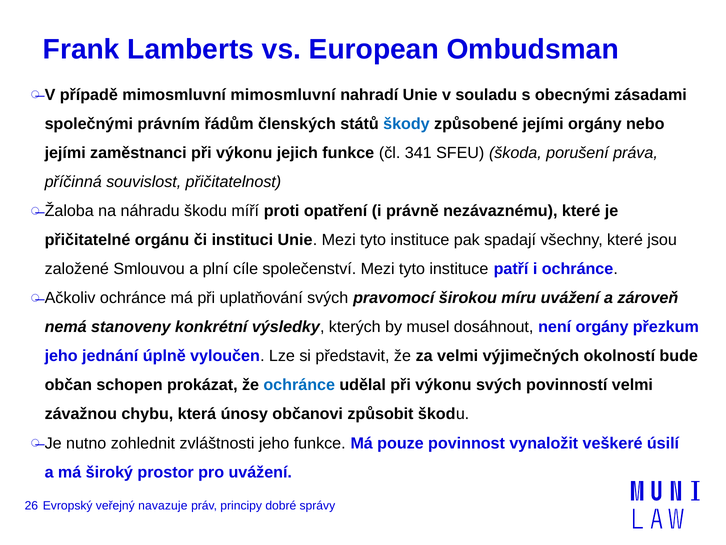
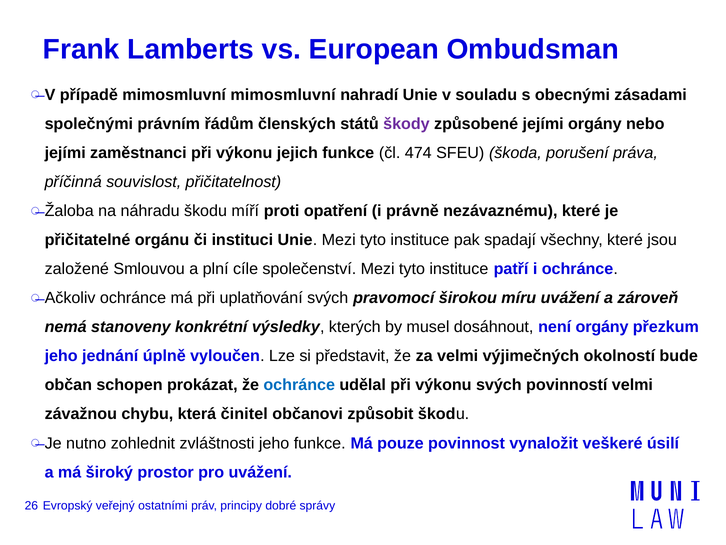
škody colour: blue -> purple (406, 124)
341: 341 -> 474 (418, 153)
únosy: únosy -> činitel (244, 414)
navazuje: navazuje -> ostatními (163, 505)
